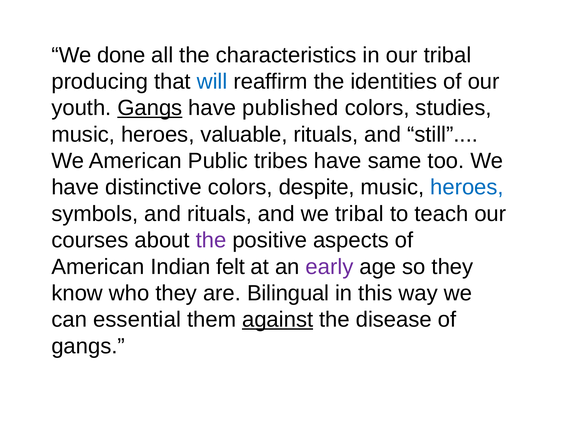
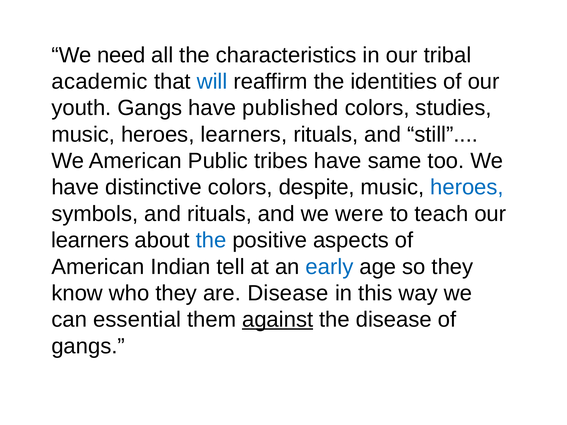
done: done -> need (121, 55)
producing: producing -> academic (100, 82)
Gangs underline: present -> none (150, 108)
heroes valuable: valuable -> learners (244, 135)
we tribal: tribal -> were (359, 214)
courses: courses -> learners (90, 240)
the colour: purple -> blue (211, 240)
felt: felt -> tell (231, 267)
early colour: purple -> blue (330, 267)
are Bilingual: Bilingual -> Disease (288, 293)
